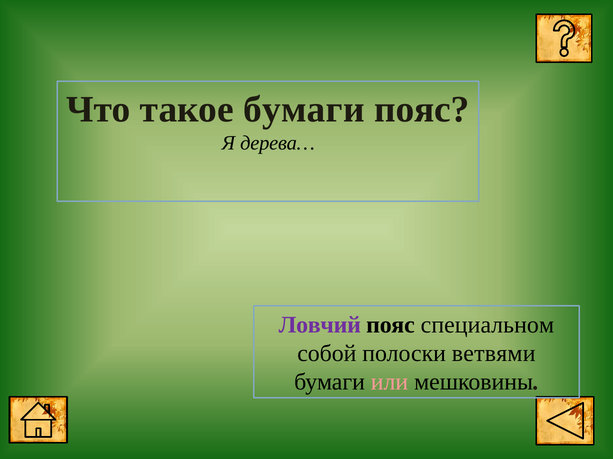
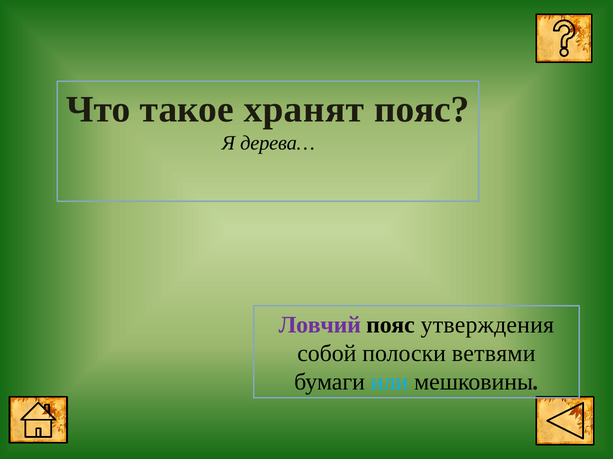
такое бумаги: бумаги -> хранят (304, 109)
специальном: специальном -> утверждения (487, 325)
или colour: pink -> light blue (390, 383)
